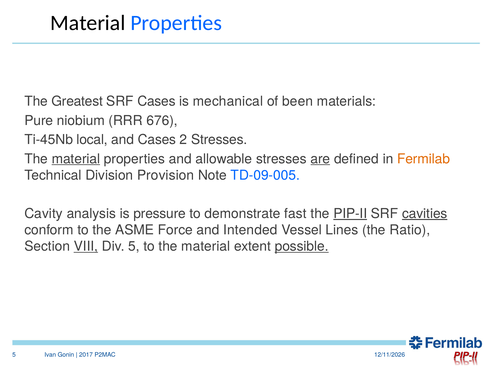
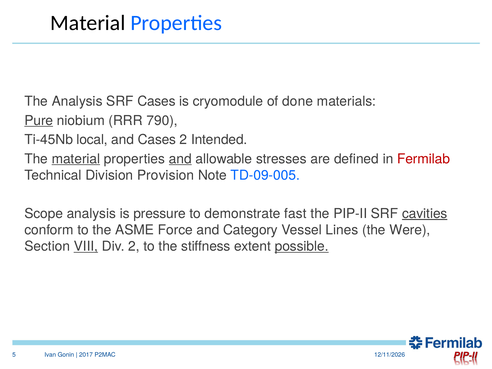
The Greatest: Greatest -> Analysis (77, 101)
mechanical: mechanical -> cryomodule (228, 101)
been: been -> done (298, 101)
Pure underline: none -> present (39, 121)
676: 676 -> 790 (162, 121)
2 Stresses: Stresses -> Intended (219, 140)
and underline: none -> present (180, 159)
are underline: present -> none (320, 159)
Fermilab colour: orange -> red (424, 159)
Cavity: Cavity -> Scope (44, 214)
PIP-II underline: present -> none (350, 214)
Intended: Intended -> Category (250, 230)
Ratio: Ratio -> Were (410, 230)
Div 5: 5 -> 2 (134, 246)
to the material: material -> stiffness (206, 246)
